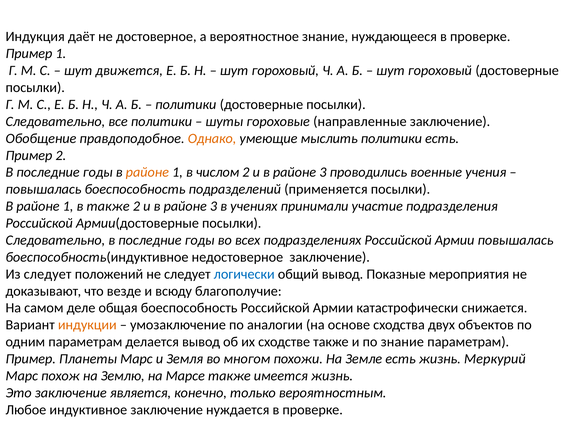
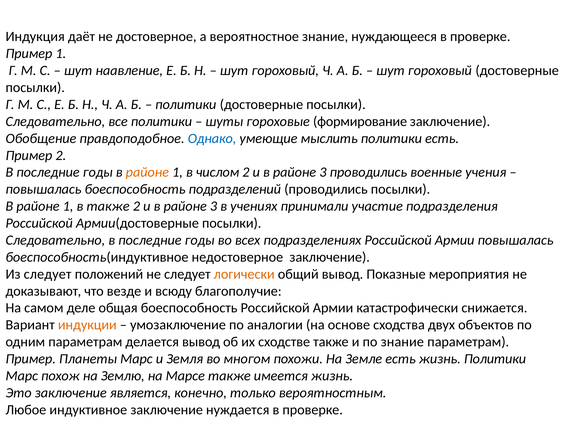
движется: движется -> наавление (129, 71)
направленные: направленные -> формирование (360, 121)
Однако colour: orange -> blue (212, 138)
подразделений применяется: применяется -> проводились (326, 189)
логически colour: blue -> orange (244, 274)
жизнь Меркурий: Меркурий -> Политики (495, 359)
